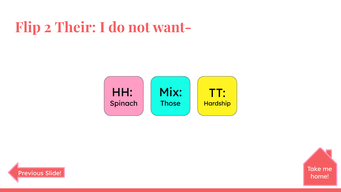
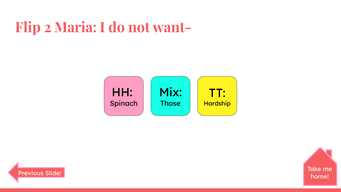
Their: Their -> Maria (76, 28)
